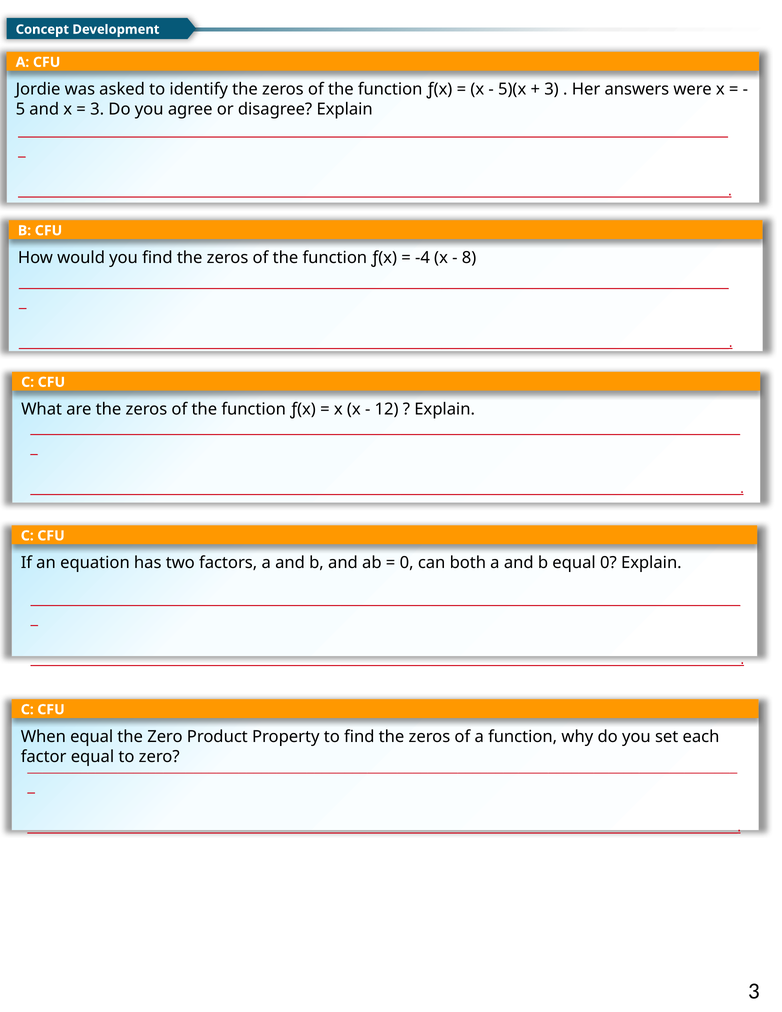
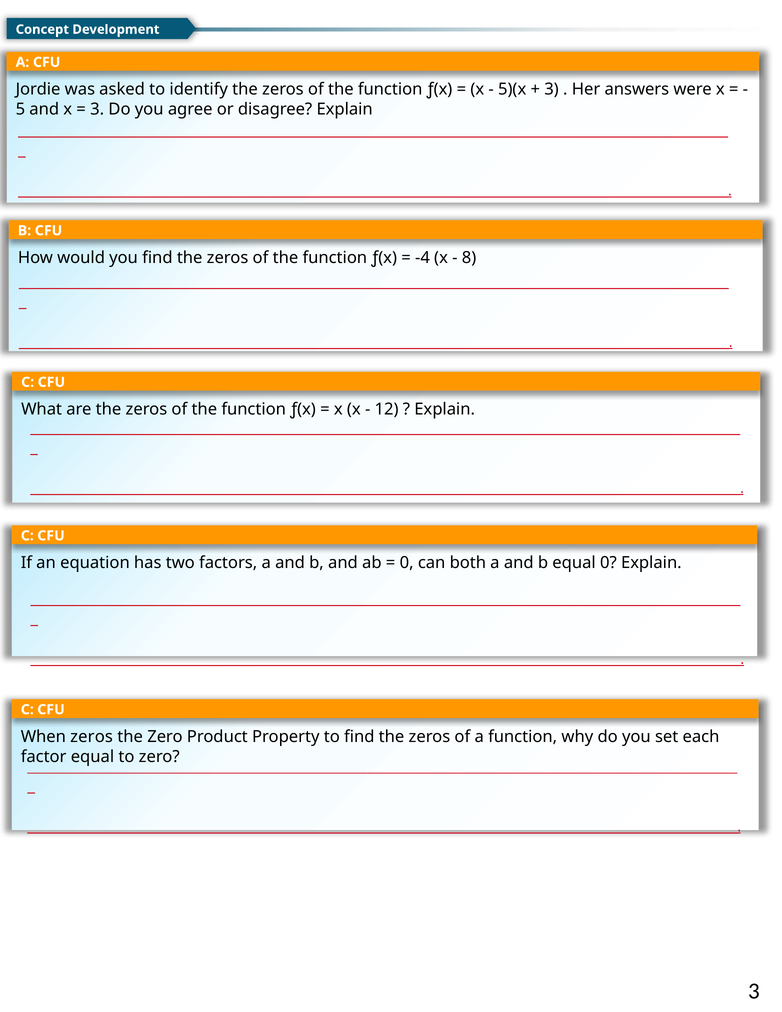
When equal: equal -> zeros (92, 737)
